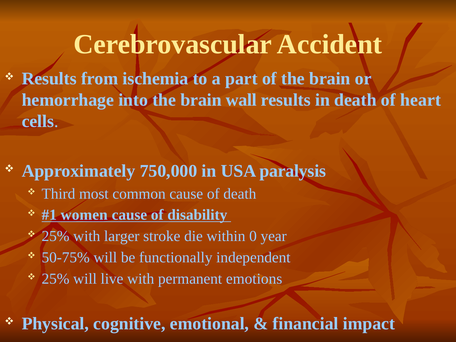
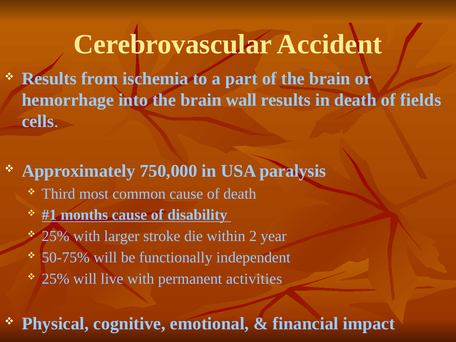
heart: heart -> fields (421, 100)
women: women -> months (84, 215)
0: 0 -> 2 (253, 236)
emotions: emotions -> activities (254, 279)
